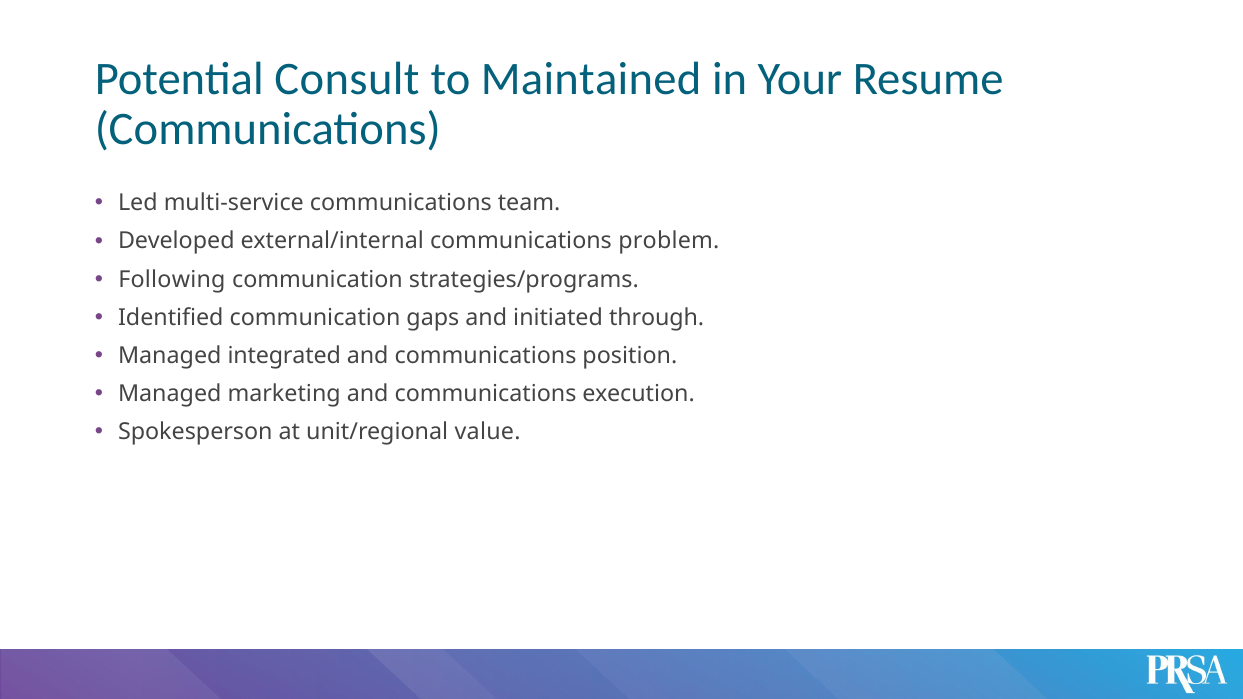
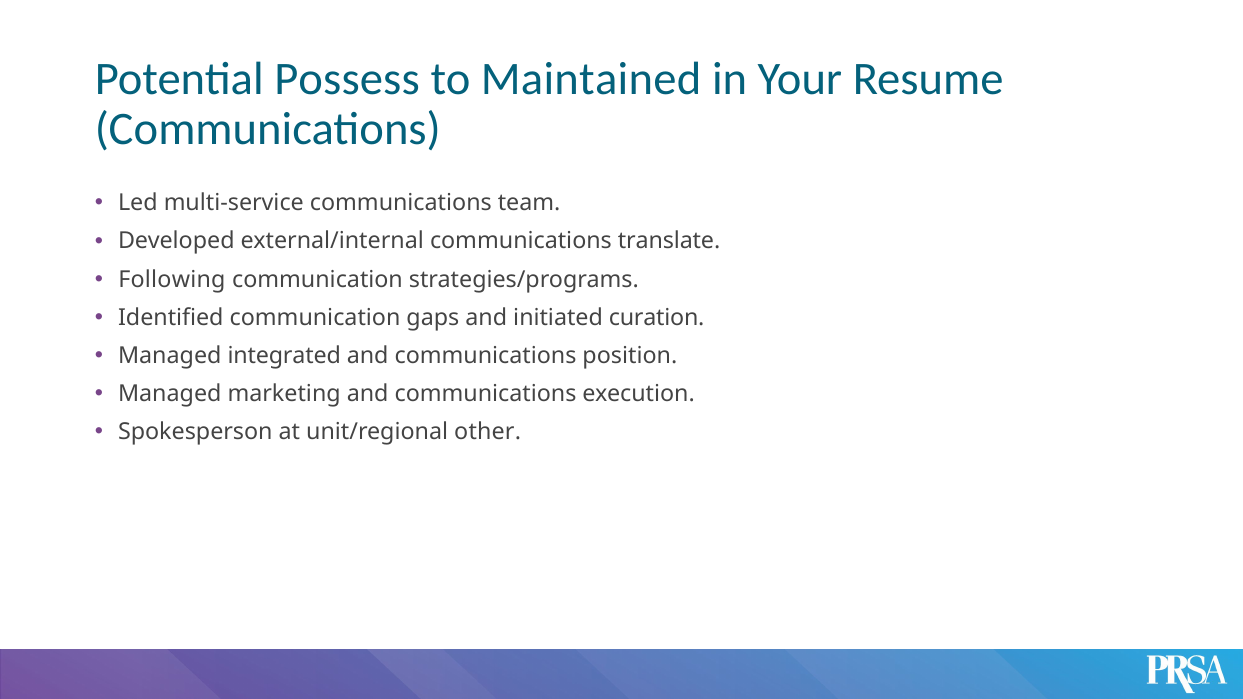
Consult: Consult -> Possess (347, 79)
problem: problem -> translate (669, 241)
through: through -> curation (657, 318)
value: value -> other (488, 432)
